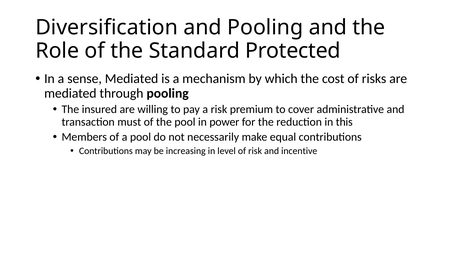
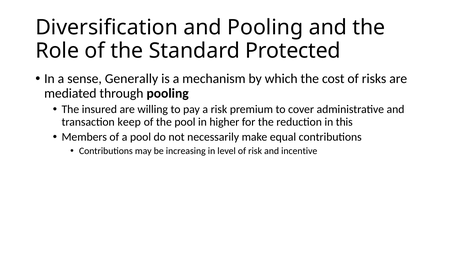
sense Mediated: Mediated -> Generally (132, 79)
must: must -> keep (129, 122)
power: power -> higher (224, 122)
